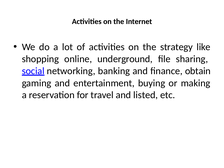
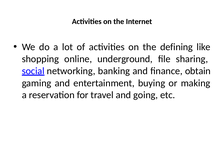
strategy: strategy -> defining (176, 47)
listed: listed -> going (146, 95)
